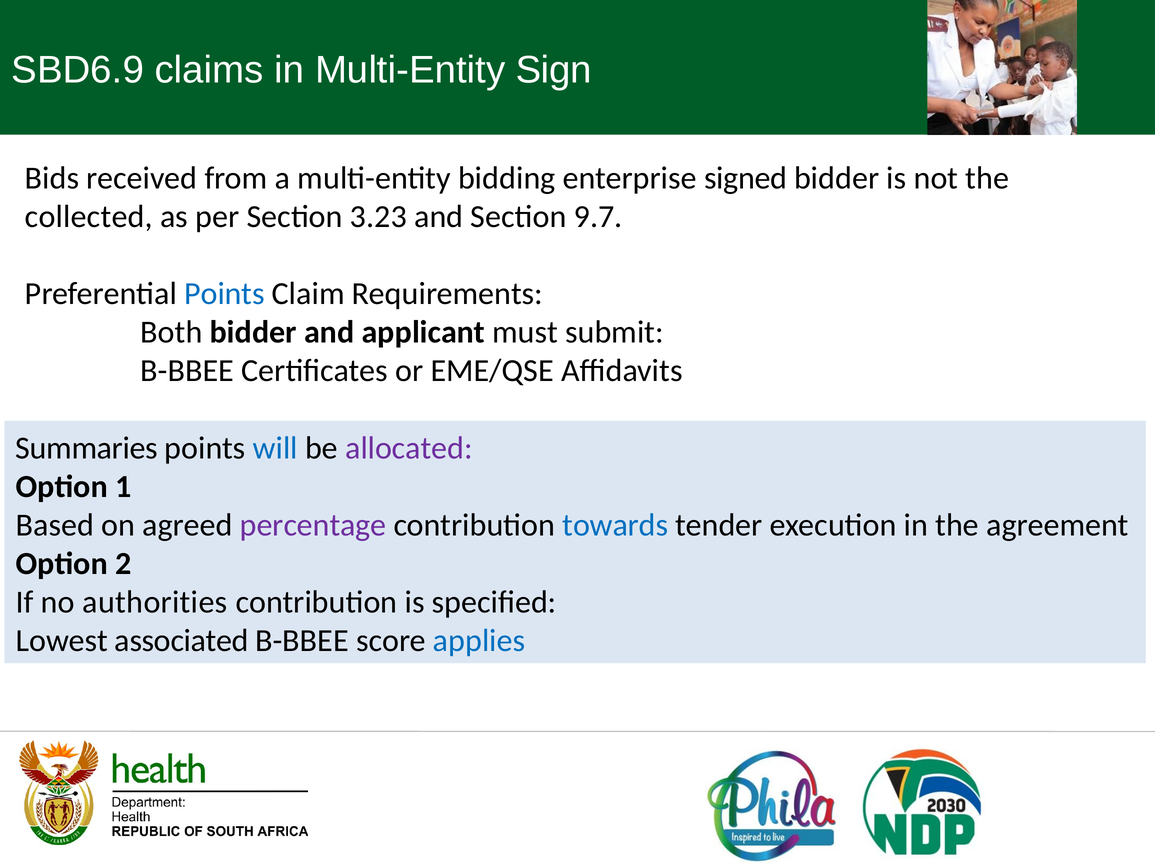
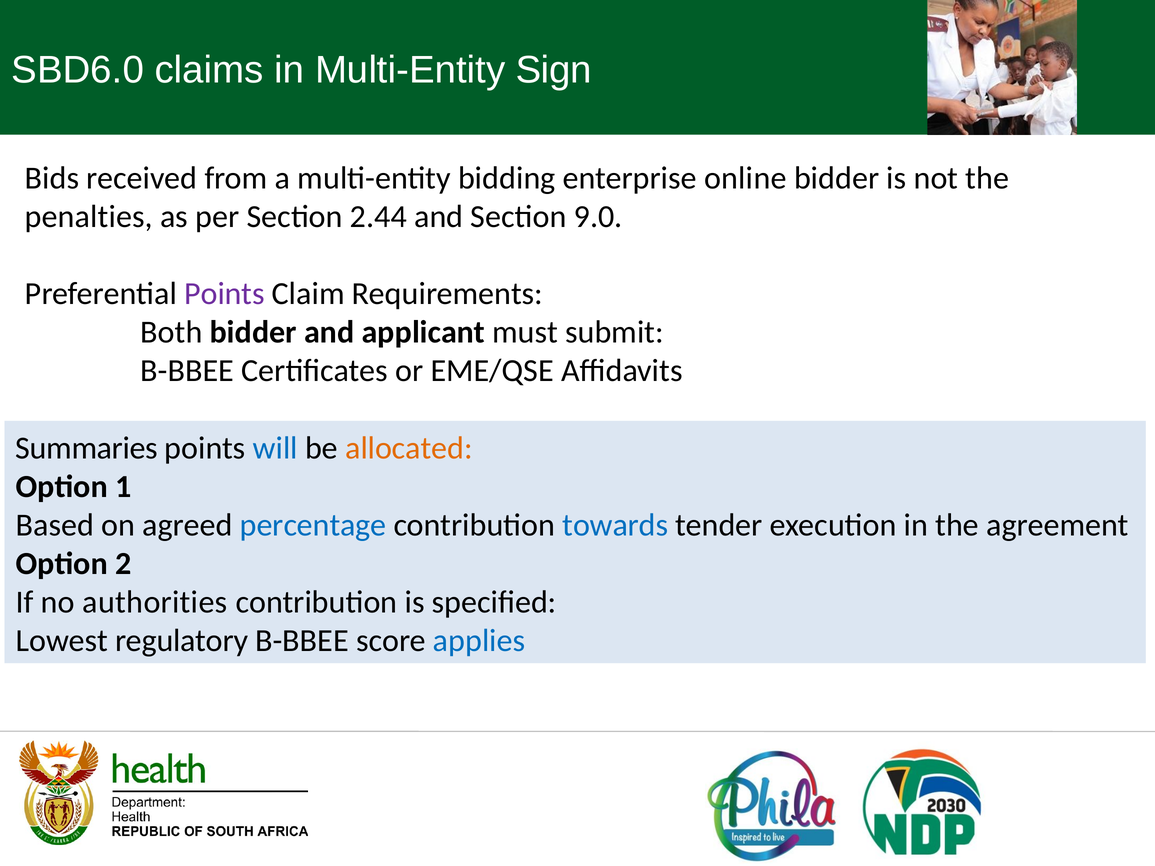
SBD6.9: SBD6.9 -> SBD6.0 (78, 70)
signed: signed -> online (745, 178)
collected: collected -> penalties (89, 217)
3.23: 3.23 -> 2.44 (378, 217)
9.7: 9.7 -> 9.0 (598, 217)
Points colour: blue -> purple (224, 294)
allocated colour: purple -> orange (409, 448)
percentage colour: purple -> blue (313, 525)
associated: associated -> regulatory (182, 641)
